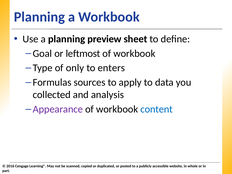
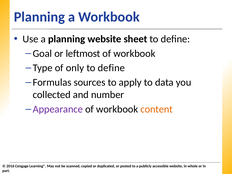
planning preview: preview -> website (104, 39)
enters: enters -> define (111, 68)
analysis: analysis -> number (108, 95)
content colour: blue -> orange (157, 109)
